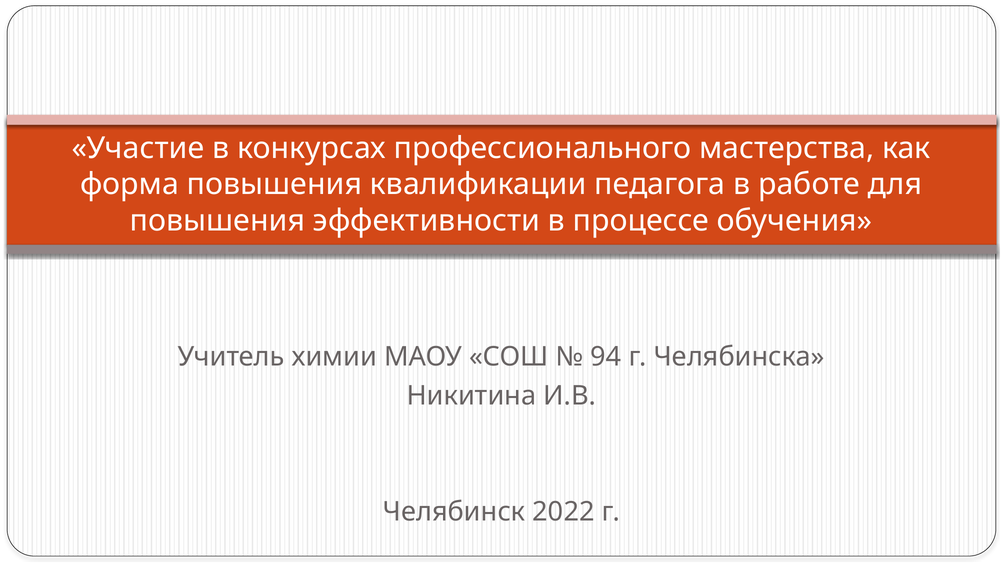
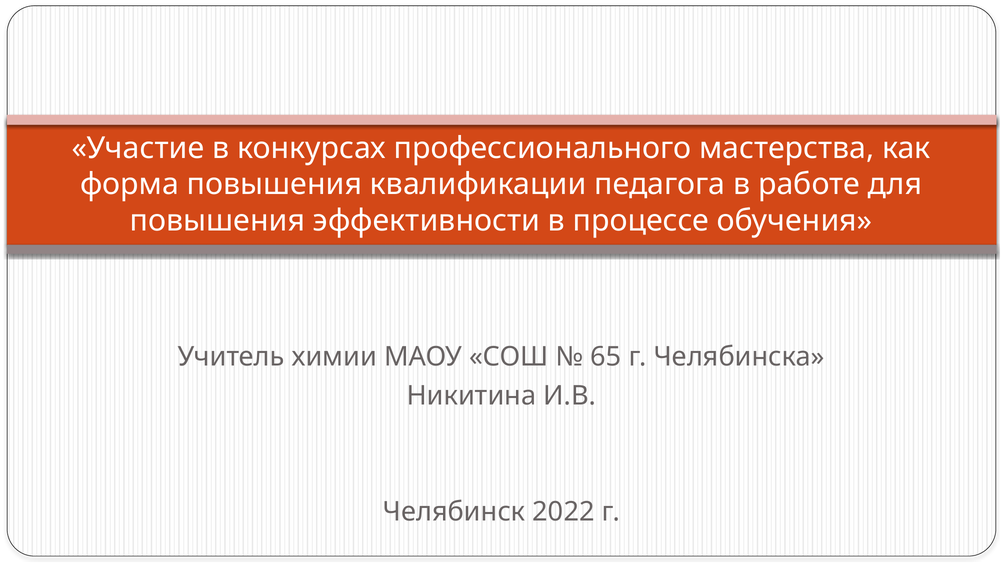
94: 94 -> 65 (606, 357)
